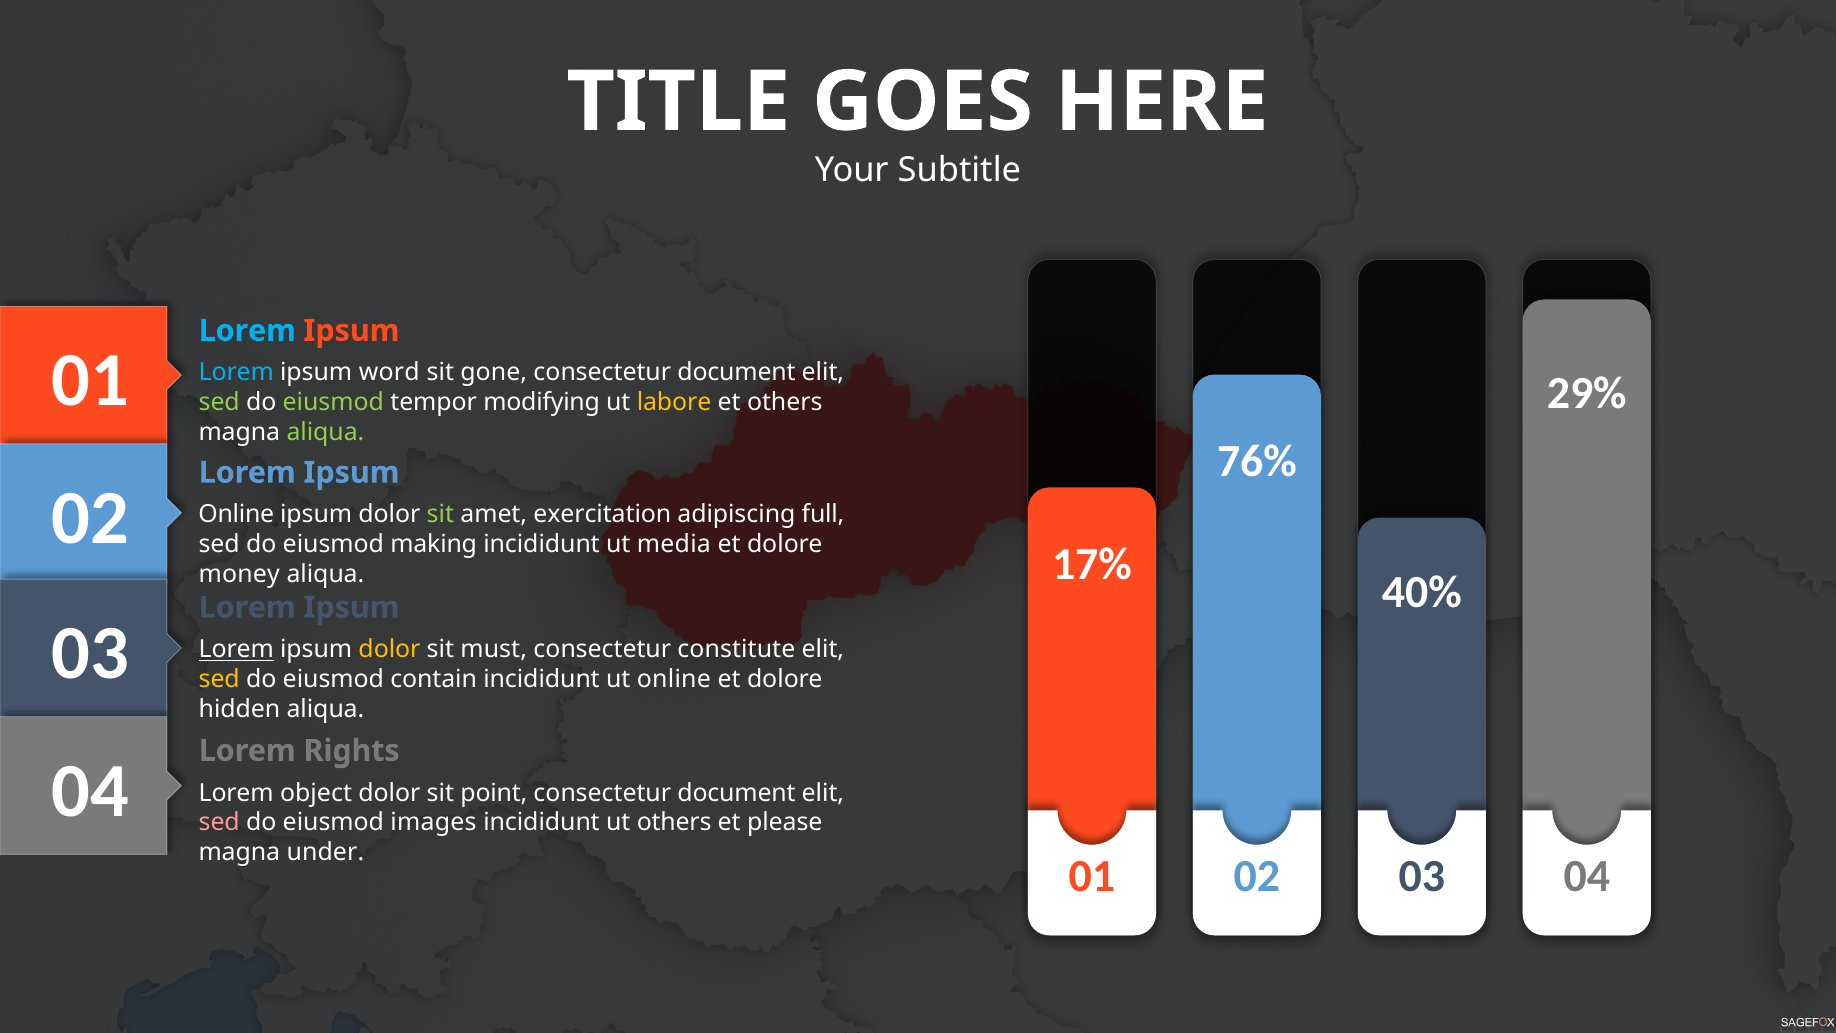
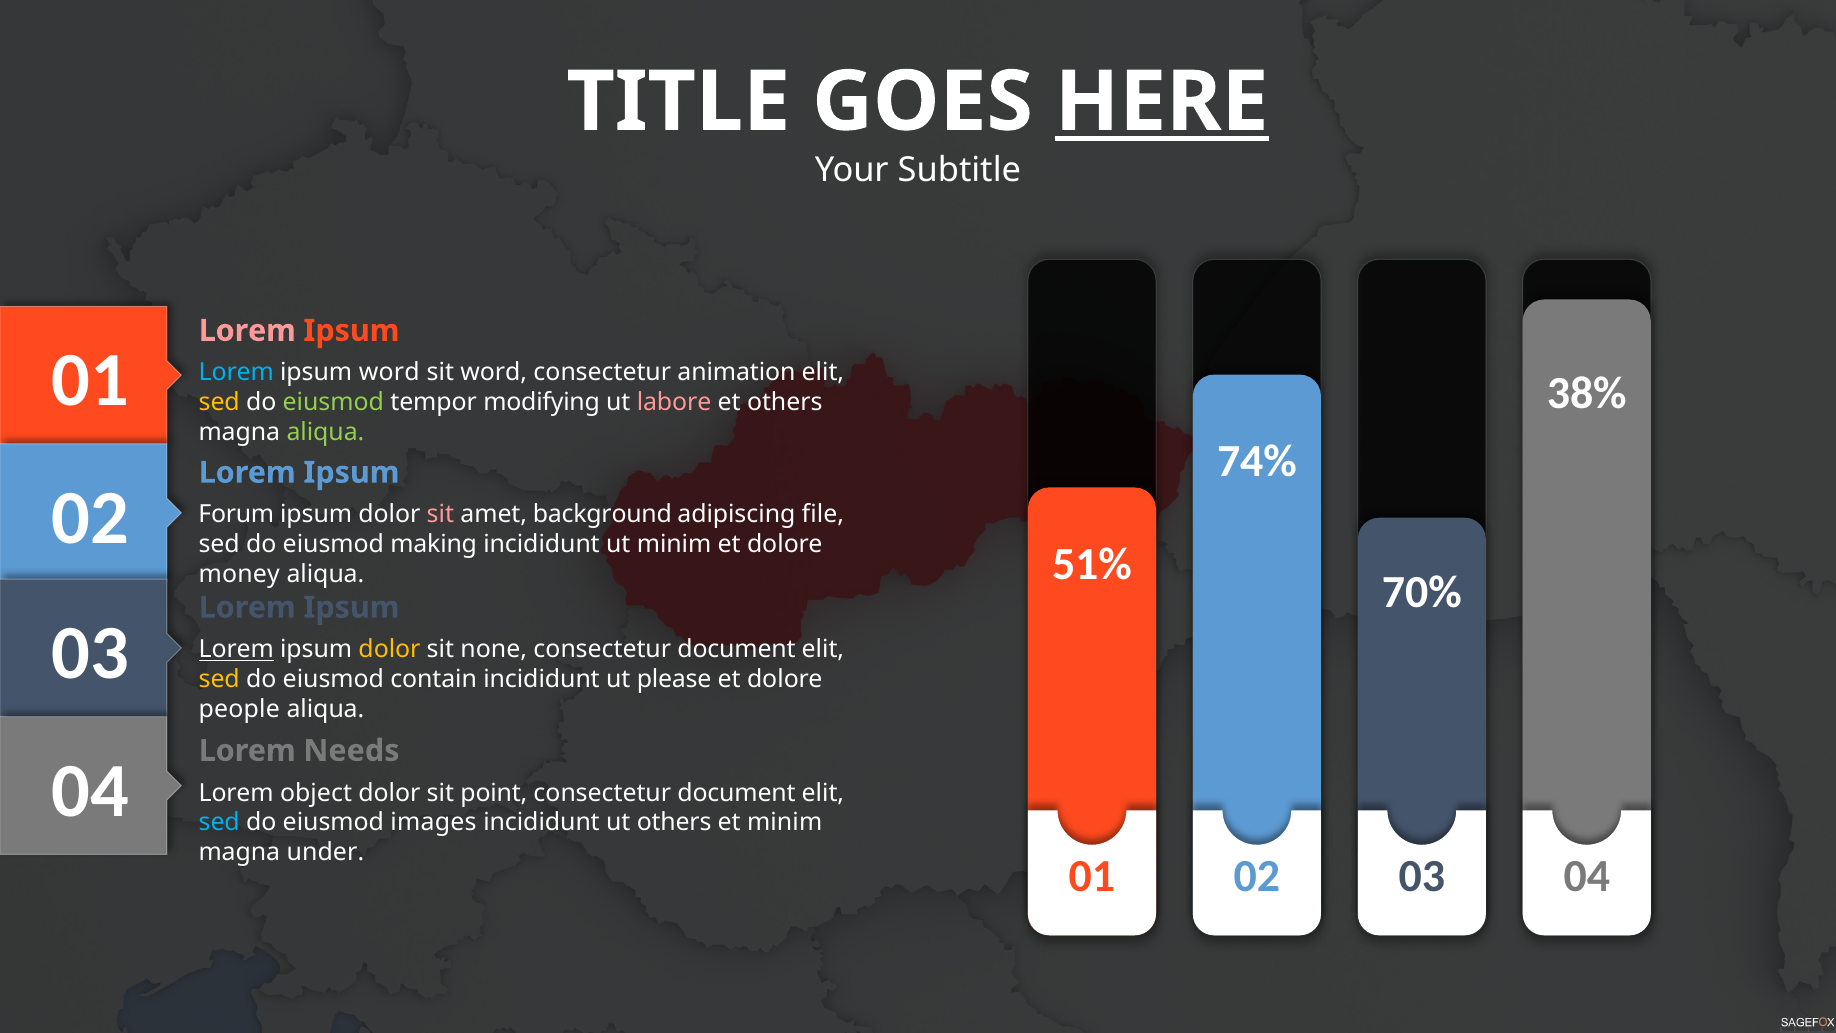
HERE underline: none -> present (1162, 102)
Lorem colour: light blue -> pink (247, 331)
sit gone: gone -> word (494, 373)
document: document -> animation (736, 373)
29%: 29% -> 38% (1587, 393)
sed colour: light green -> yellow (219, 403)
labore colour: yellow -> pink (674, 403)
76%: 76% -> 74% (1257, 461)
Online: Online -> Forum (236, 515)
sit colour: light green -> pink (440, 515)
exercitation: exercitation -> background (602, 515)
full: full -> file (823, 515)
ut media: media -> minim (674, 544)
17%: 17% -> 51% (1092, 564)
40%: 40% -> 70% (1422, 592)
must: must -> none (494, 649)
constitute: constitute -> document (737, 649)
ut online: online -> please (674, 679)
hidden: hidden -> people (239, 709)
Rights: Rights -> Needs (352, 751)
sed colour: pink -> light blue (219, 822)
et please: please -> minim (785, 822)
